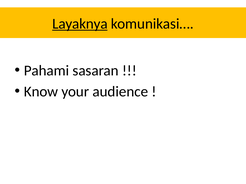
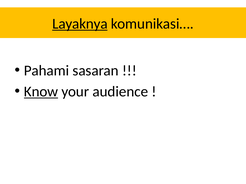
Know underline: none -> present (41, 92)
